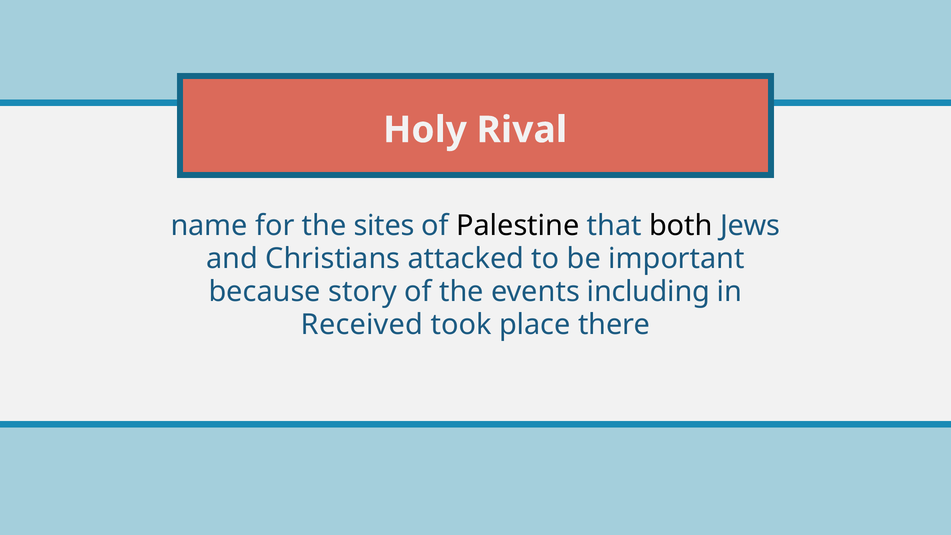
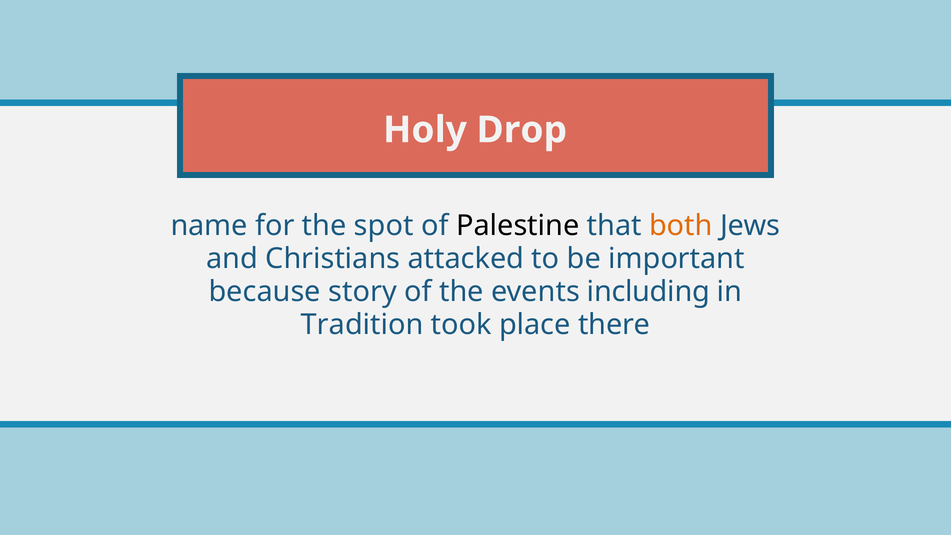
Rival: Rival -> Drop (522, 130)
sites: sites -> spot (384, 226)
both colour: black -> orange (681, 226)
Received: Received -> Tradition (362, 324)
